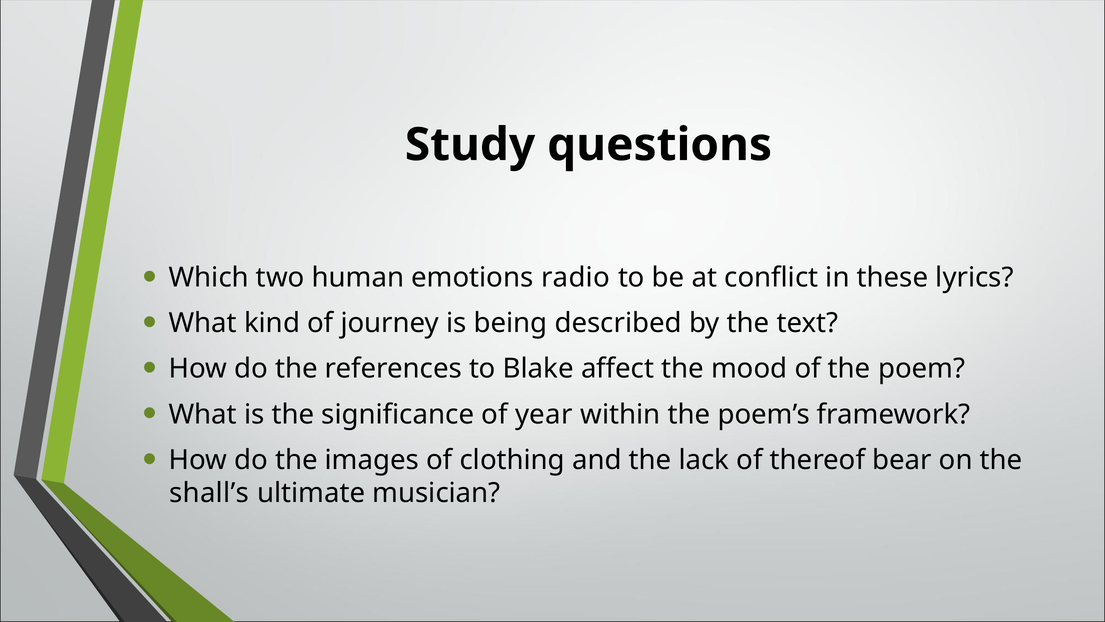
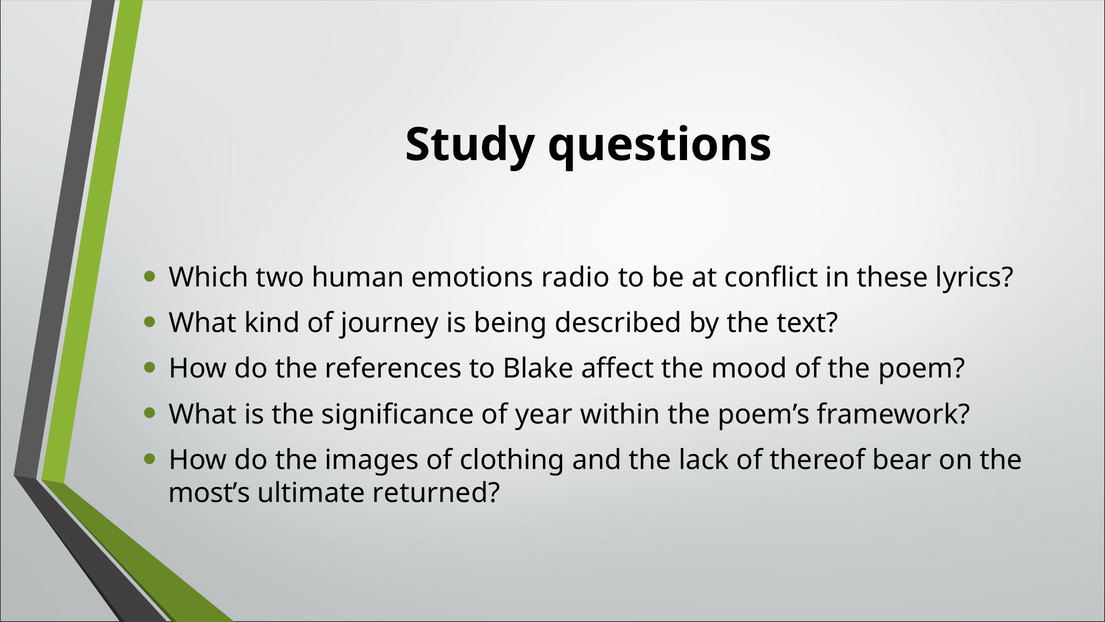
shall’s: shall’s -> most’s (209, 493)
musician: musician -> returned (436, 493)
